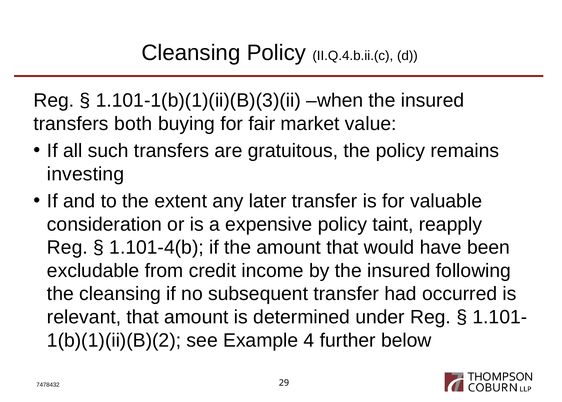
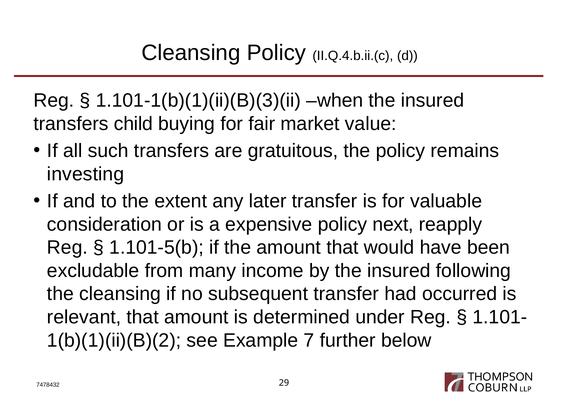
both: both -> child (133, 124)
taint: taint -> next (393, 224)
1.101-4(b: 1.101-4(b -> 1.101-5(b (157, 247)
credit: credit -> many (212, 270)
4: 4 -> 7 (309, 340)
